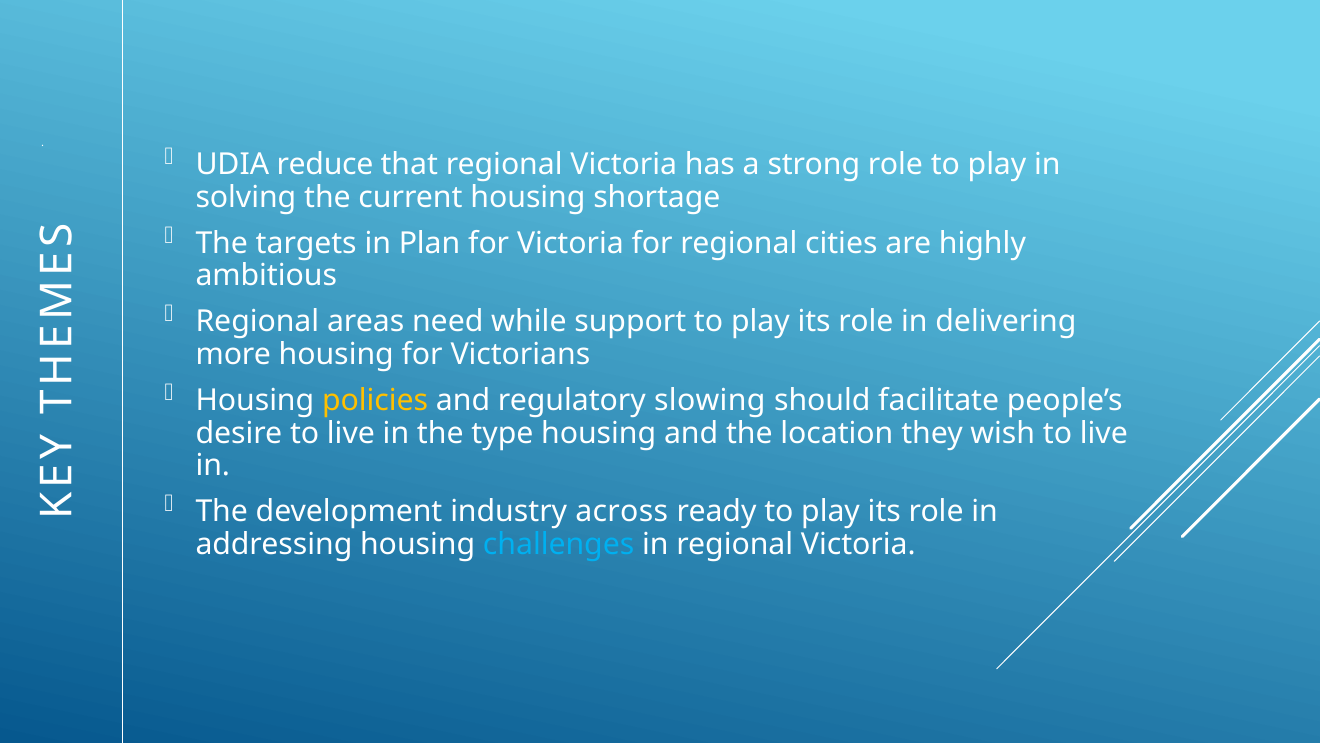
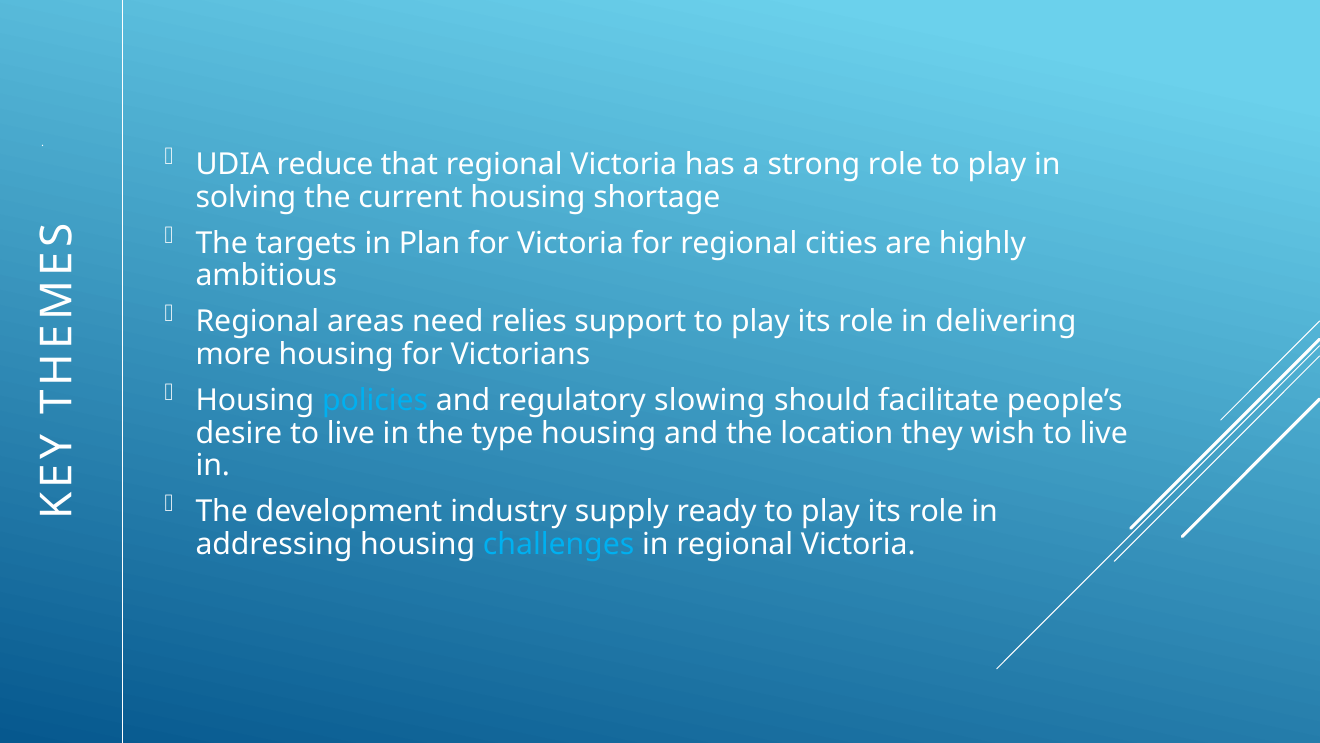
while: while -> relies (529, 322)
policies colour: yellow -> light blue (375, 400)
across: across -> supply (622, 512)
